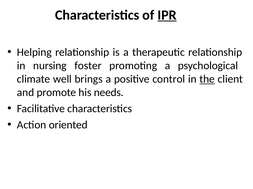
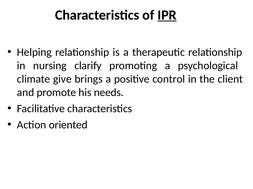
foster: foster -> clarify (88, 66)
well: well -> give (62, 79)
the underline: present -> none (207, 79)
